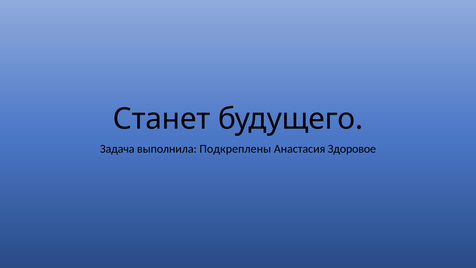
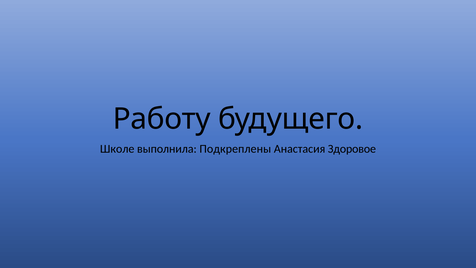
Станет: Станет -> Работу (162, 119)
Задача: Задача -> Школе (117, 149)
